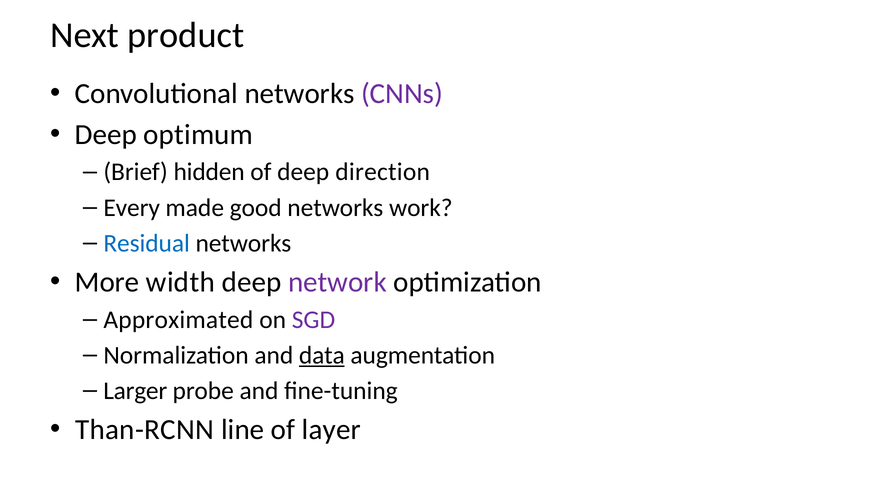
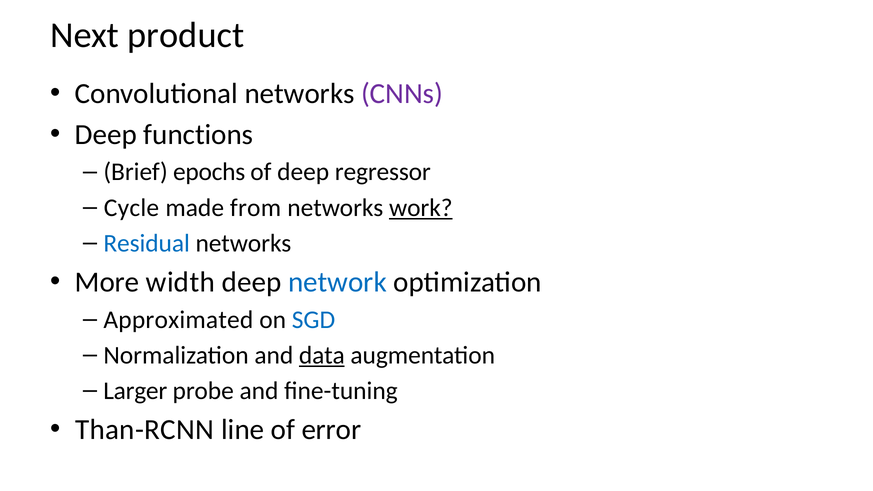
optimum: optimum -> functions (198, 135)
hidden: hidden -> epochs (209, 172)
direction: direction -> regressor (383, 172)
Every: Every -> Cycle (131, 208)
good: good -> from (256, 208)
work underline: none -> present (421, 208)
network colour: purple -> blue (337, 282)
SGD colour: purple -> blue (313, 320)
layer: layer -> error (331, 430)
